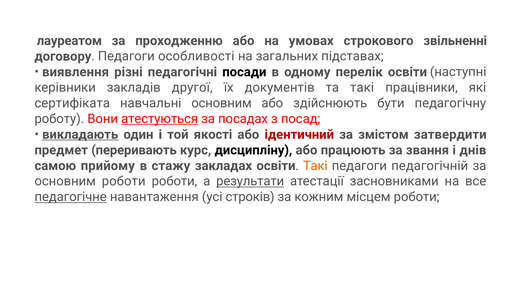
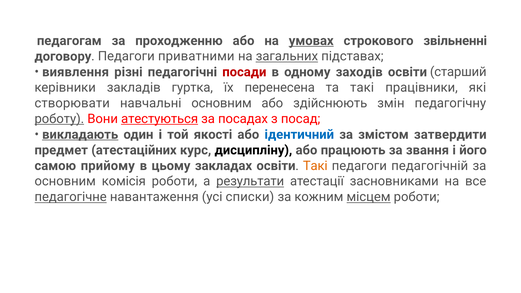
лауреатом: лауреатом -> педагогам (69, 41)
умовах underline: none -> present (311, 41)
особливості: особливості -> приватними (196, 56)
загальних underline: none -> present (287, 56)
посади colour: black -> red (244, 72)
перелік: перелік -> заходів (359, 72)
наступні: наступні -> старший (458, 72)
другої: другої -> гуртка (192, 88)
документів: документів -> перенесена (280, 88)
сертифіката: сертифіката -> створювати (72, 103)
бути: бути -> змін (391, 103)
роботу underline: none -> present (59, 119)
ідентичний colour: red -> blue (299, 134)
переривають: переривають -> атестаційних (134, 150)
днів: днів -> його (473, 150)
стажу: стажу -> цьому (171, 166)
основним роботи: роботи -> комісія (124, 181)
строків: строків -> списки (250, 197)
місцем underline: none -> present (369, 197)
